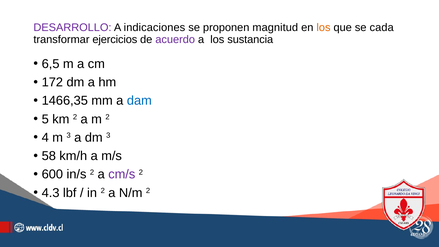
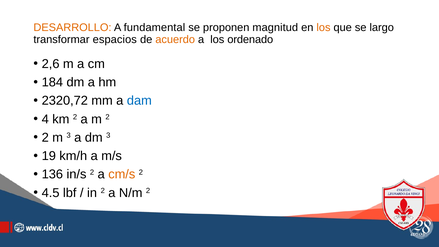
DESARROLLO colour: purple -> orange (72, 28)
indicaciones: indicaciones -> fundamental (154, 28)
cada: cada -> largo (382, 28)
ejercicios: ejercicios -> espacios (115, 39)
acuerdo colour: purple -> orange (175, 39)
sustancia: sustancia -> ordenado (250, 39)
6,5: 6,5 -> 2,6 (51, 64)
172: 172 -> 184 (52, 82)
1466,35: 1466,35 -> 2320,72 (65, 101)
5: 5 -> 4 (45, 119)
4: 4 -> 2 (45, 138)
58: 58 -> 19 (49, 156)
600: 600 -> 136 (52, 174)
cm/s colour: purple -> orange (122, 174)
4.3: 4.3 -> 4.5 (51, 193)
